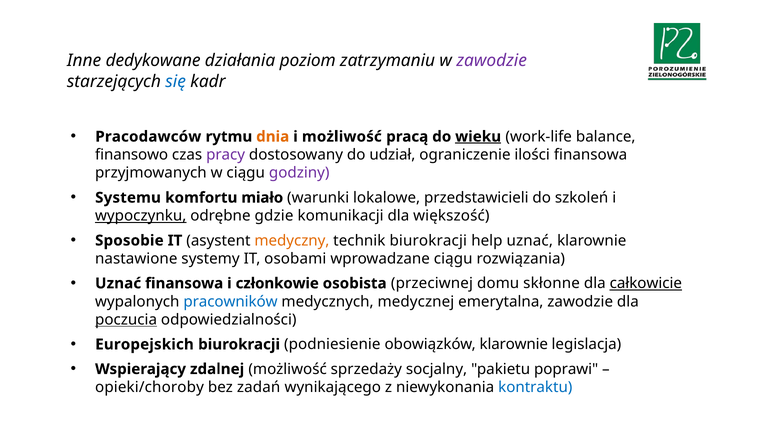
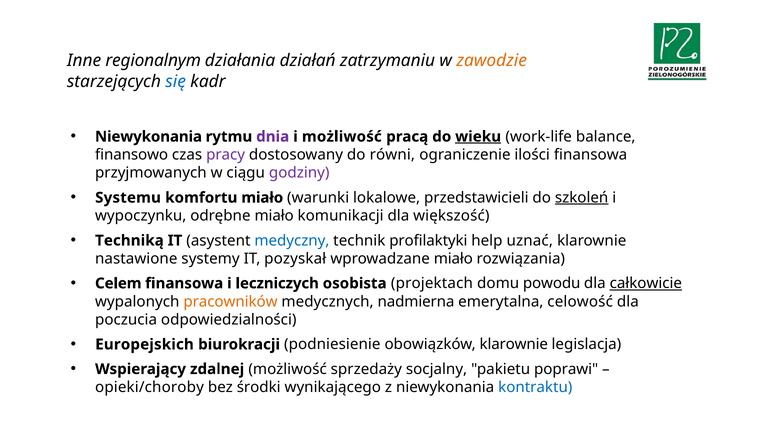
dedykowane: dedykowane -> regionalnym (153, 61)
poziom: poziom -> działań (308, 61)
zawodzie colour: purple -> orange (492, 61)
Pracodawców: Pracodawców -> Niewykonania (148, 137)
dnia colour: orange -> purple (273, 137)
udział: udział -> równi (392, 155)
szkoleń underline: none -> present (582, 198)
wypoczynku underline: present -> none (141, 216)
odrębne gdzie: gdzie -> miało (274, 216)
Sposobie: Sposobie -> Techniką (129, 241)
medyczny colour: orange -> blue (292, 241)
technik biurokracji: biurokracji -> profilaktyki (428, 241)
osobami: osobami -> pozyskał (295, 259)
wprowadzane ciągu: ciągu -> miało (453, 259)
Uznać: Uznać -> Celem (118, 284)
członkowie: członkowie -> leczniczych (277, 284)
przeciwnej: przeciwnej -> projektach (432, 284)
skłonne: skłonne -> powodu (552, 284)
pracowników colour: blue -> orange (231, 302)
medycznej: medycznej -> nadmierna (416, 302)
emerytalna zawodzie: zawodzie -> celowość (580, 302)
poczucia underline: present -> none (126, 320)
zadań: zadań -> środki (259, 387)
